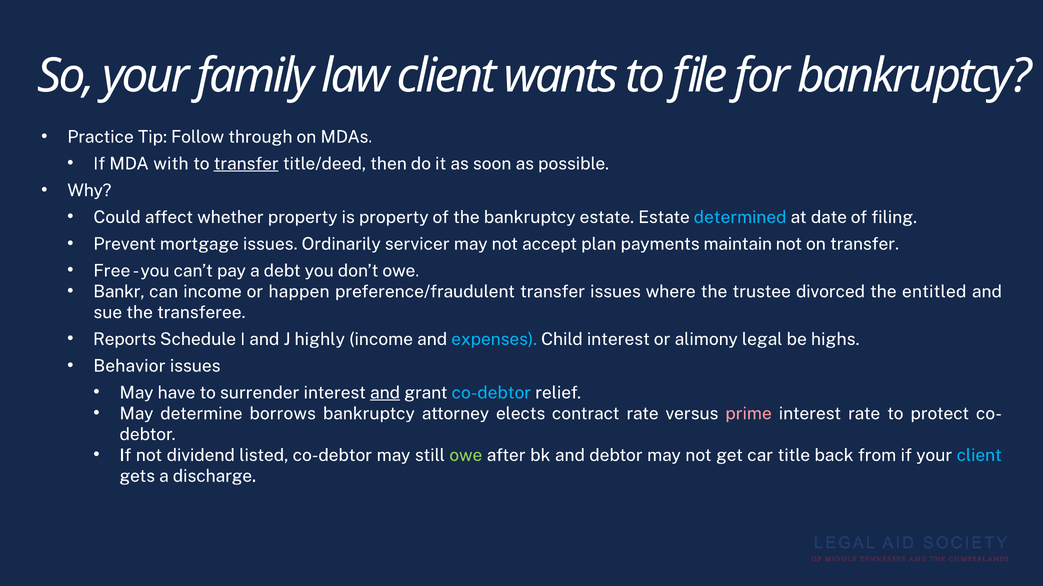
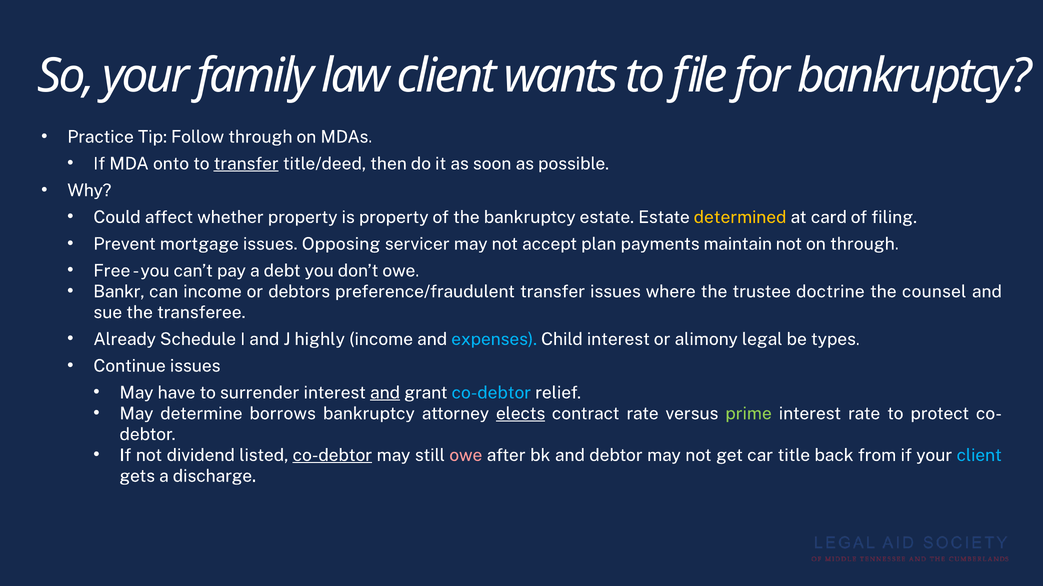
with: with -> onto (171, 164)
determined colour: light blue -> yellow (740, 217)
date: date -> card (829, 217)
Ordinarily: Ordinarily -> Opposing (341, 244)
on transfer: transfer -> through (864, 244)
happen: happen -> debtors (299, 292)
divorced: divorced -> doctrine (830, 292)
entitled: entitled -> counsel (934, 292)
Reports: Reports -> Already (125, 340)
highs: highs -> types (835, 340)
Behavior: Behavior -> Continue (130, 366)
elects underline: none -> present (521, 414)
prime colour: pink -> light green (749, 414)
co-debtor underline: none -> present (332, 456)
owe colour: light green -> pink (466, 456)
